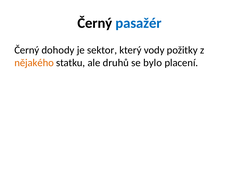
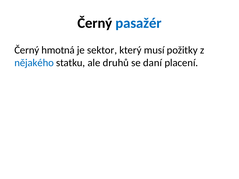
dohody: dohody -> hmotná (58, 50)
vody: vody -> musí (154, 50)
nějakého colour: orange -> blue (34, 63)
bylo: bylo -> daní (153, 63)
